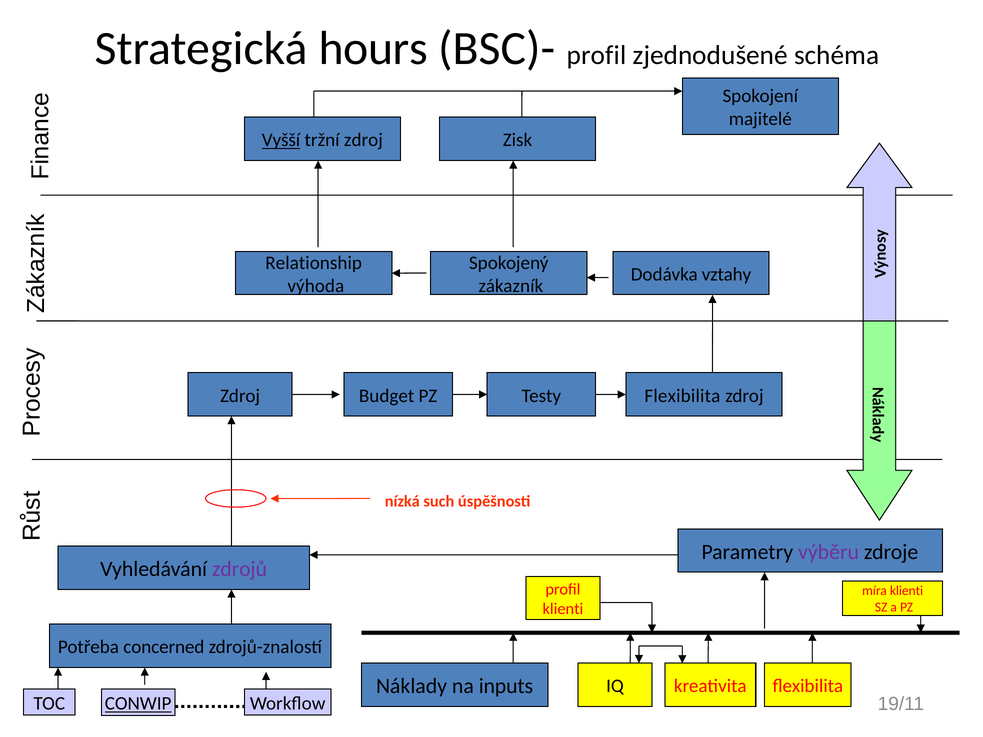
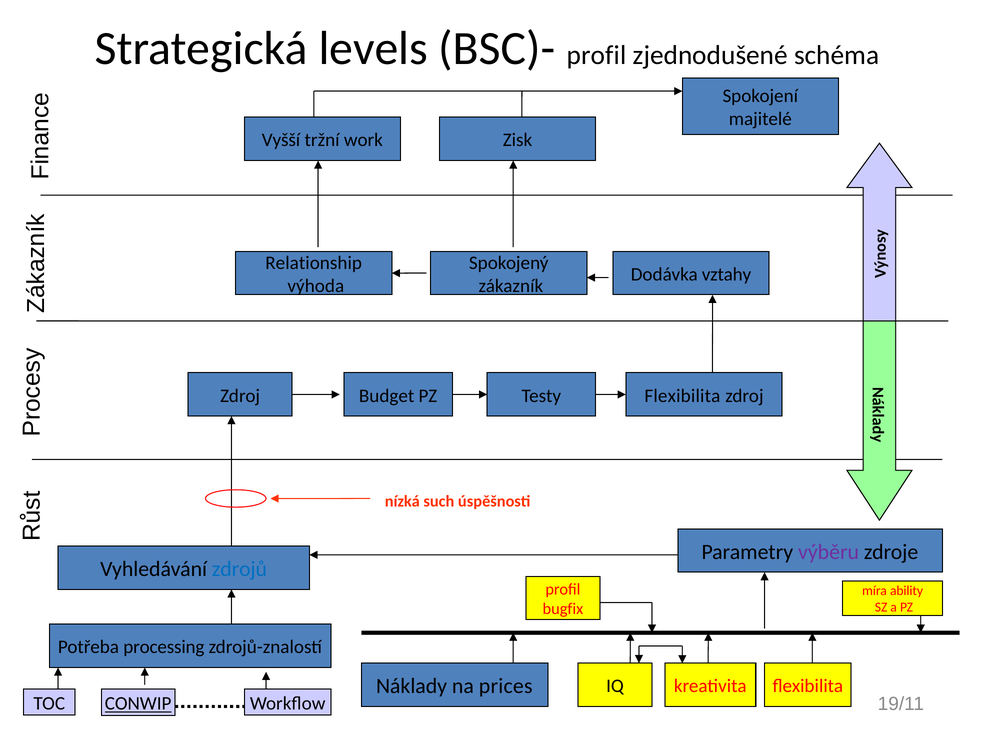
hours: hours -> levels (373, 48)
Vyšší underline: present -> none (281, 140)
tržní zdroj: zdroj -> work (363, 140)
zdrojů colour: purple -> blue (239, 569)
míra klienti: klienti -> ability (907, 591)
klienti: klienti -> bugfix (563, 609)
concerned: concerned -> processing (164, 647)
inputs: inputs -> prices (506, 687)
